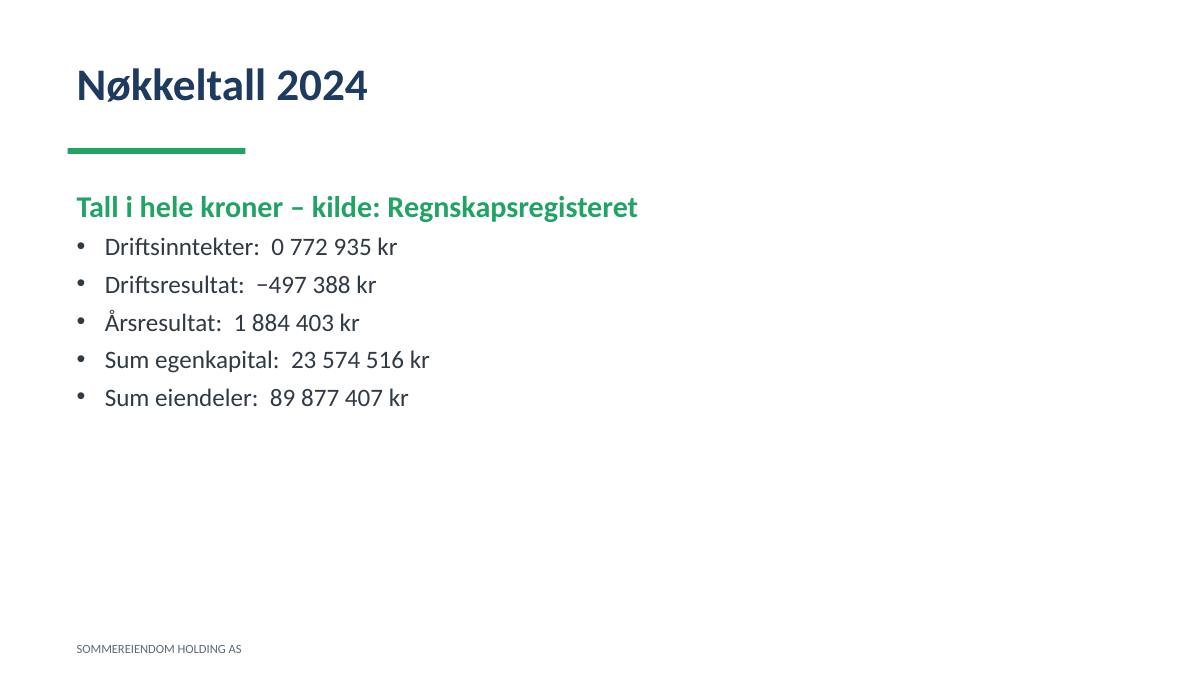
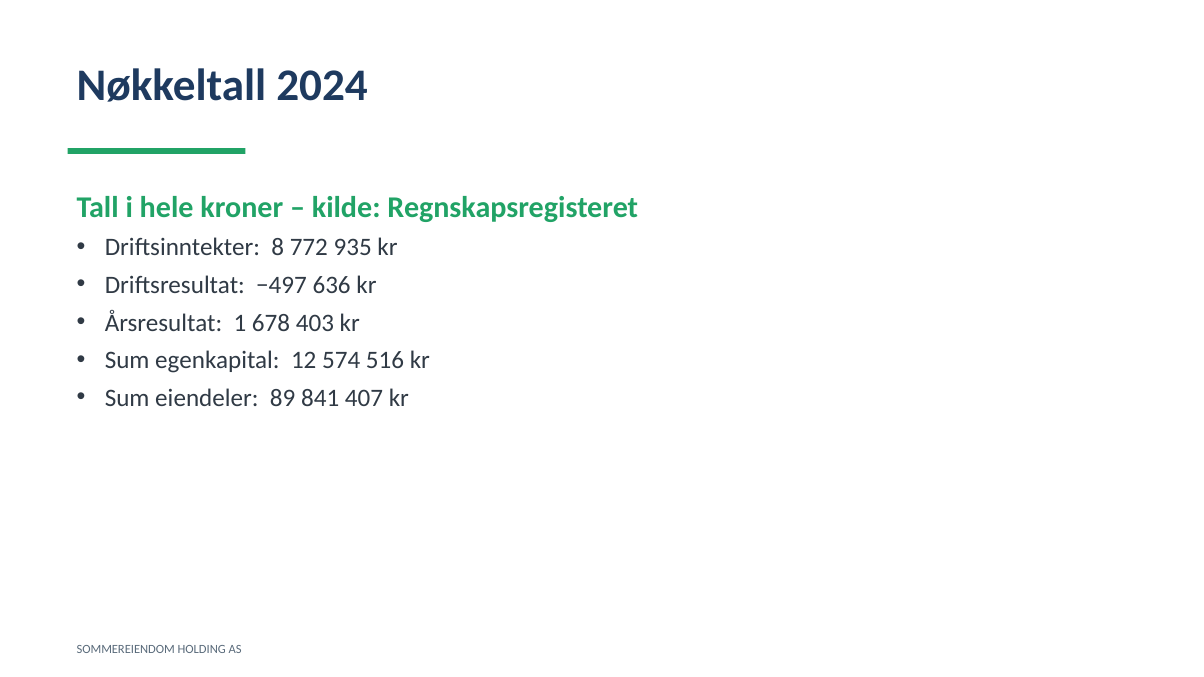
0: 0 -> 8 (278, 248)
388: 388 -> 636 (332, 285)
884: 884 -> 678 (271, 323)
23: 23 -> 12 (304, 361)
877: 877 -> 841 (320, 398)
